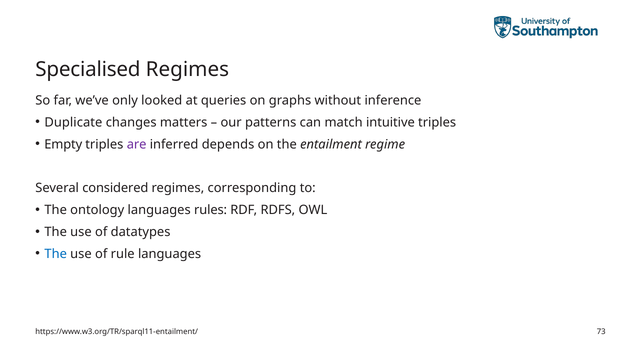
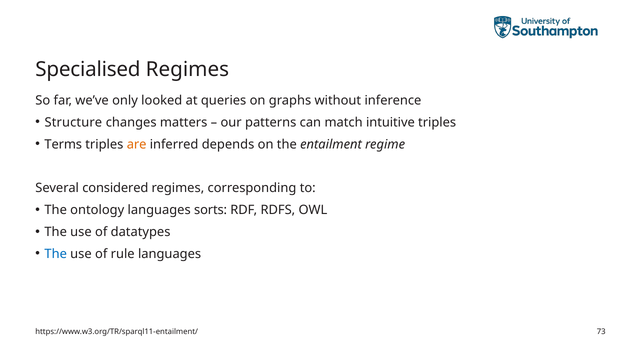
Duplicate: Duplicate -> Structure (73, 122)
Empty: Empty -> Terms (63, 144)
are colour: purple -> orange (137, 144)
rules: rules -> sorts (211, 210)
